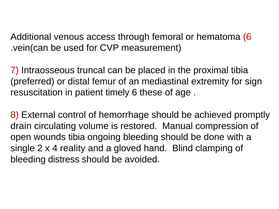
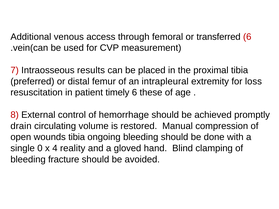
hematoma: hematoma -> transferred (219, 37)
truncal: truncal -> results (91, 70)
mediastinal: mediastinal -> intrapleural (165, 81)
sign: sign -> loss (253, 81)
2: 2 -> 0 (40, 148)
distress: distress -> fracture (64, 160)
